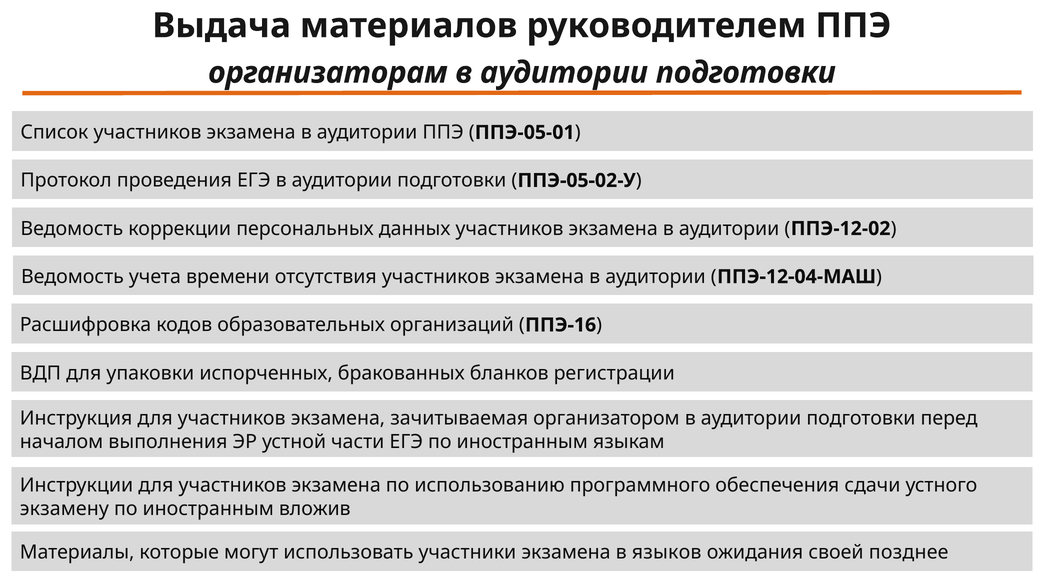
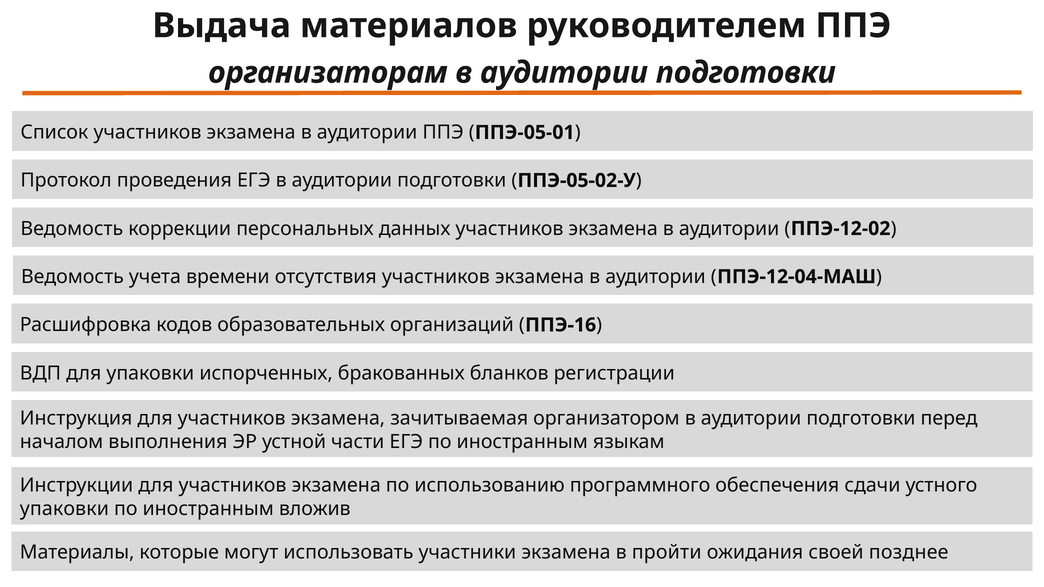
экзамену: экзамену -> упаковки (64, 509)
языков: языков -> пройти (667, 553)
